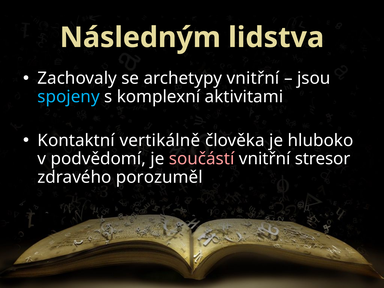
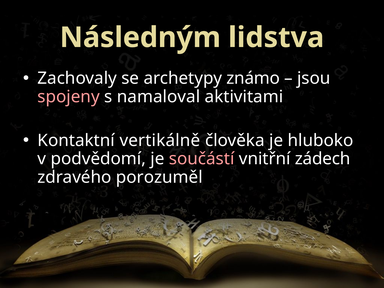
archetypy vnitřní: vnitřní -> známo (253, 78)
spojeny colour: light blue -> pink (69, 97)
komplexní: komplexní -> namaloval (159, 97)
stresor: stresor -> zádech (323, 159)
